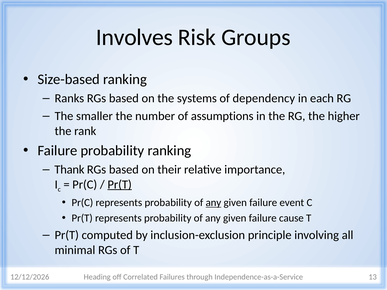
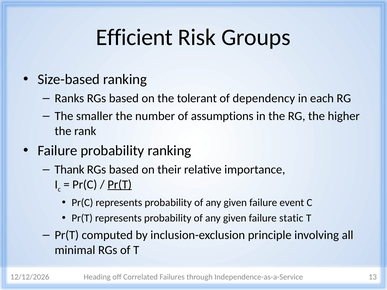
Involves: Involves -> Efficient (134, 37)
systems: systems -> tolerant (197, 98)
any underline: present -> none (213, 203)
cause: cause -> static (291, 218)
